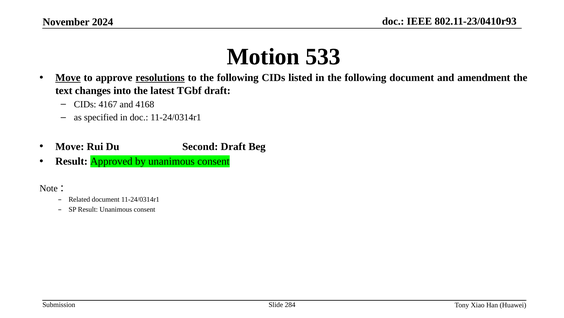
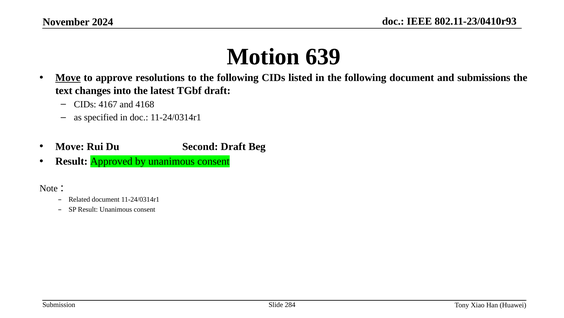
533: 533 -> 639 (323, 57)
resolutions underline: present -> none (160, 78)
amendment: amendment -> submissions (484, 78)
